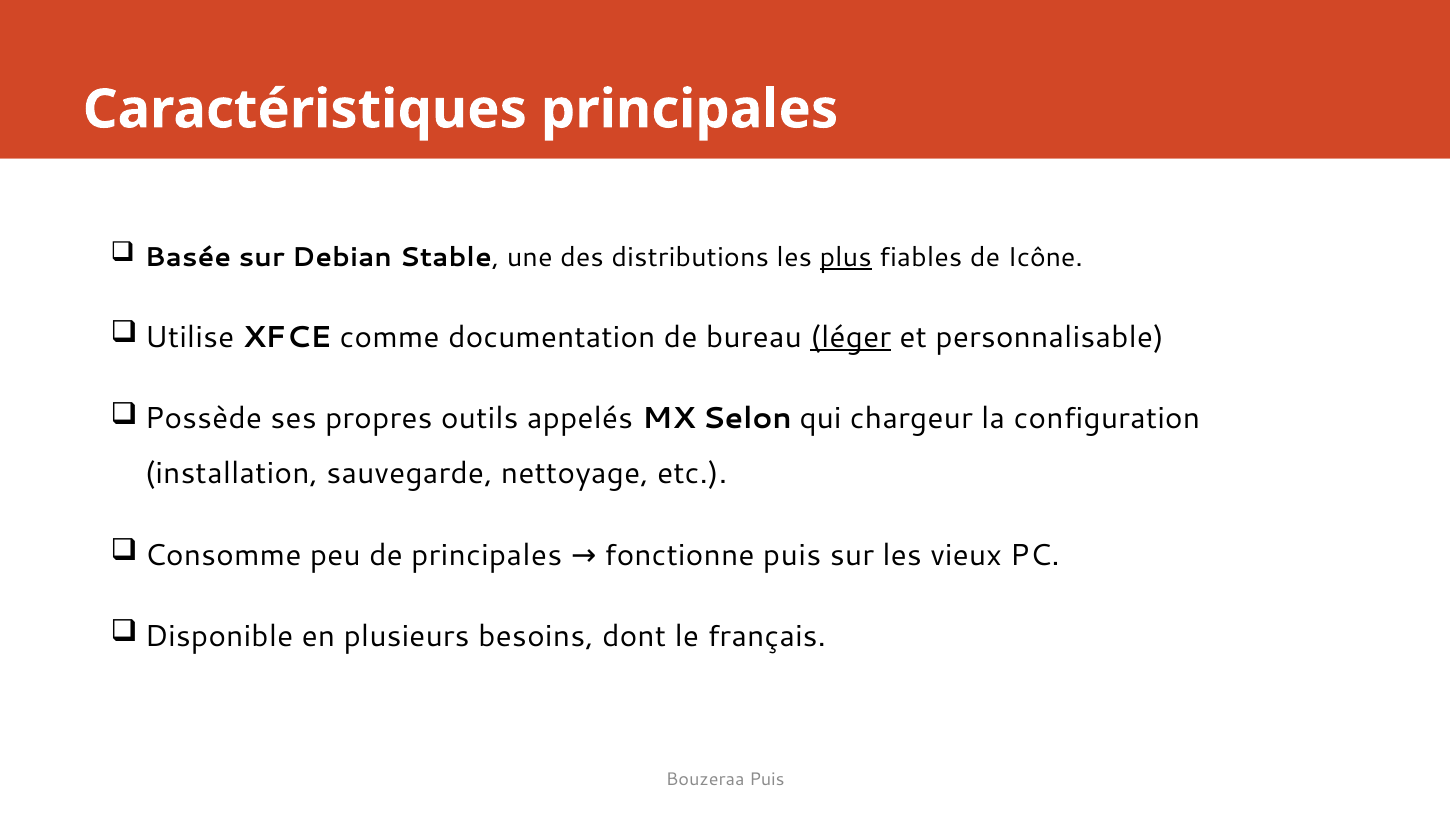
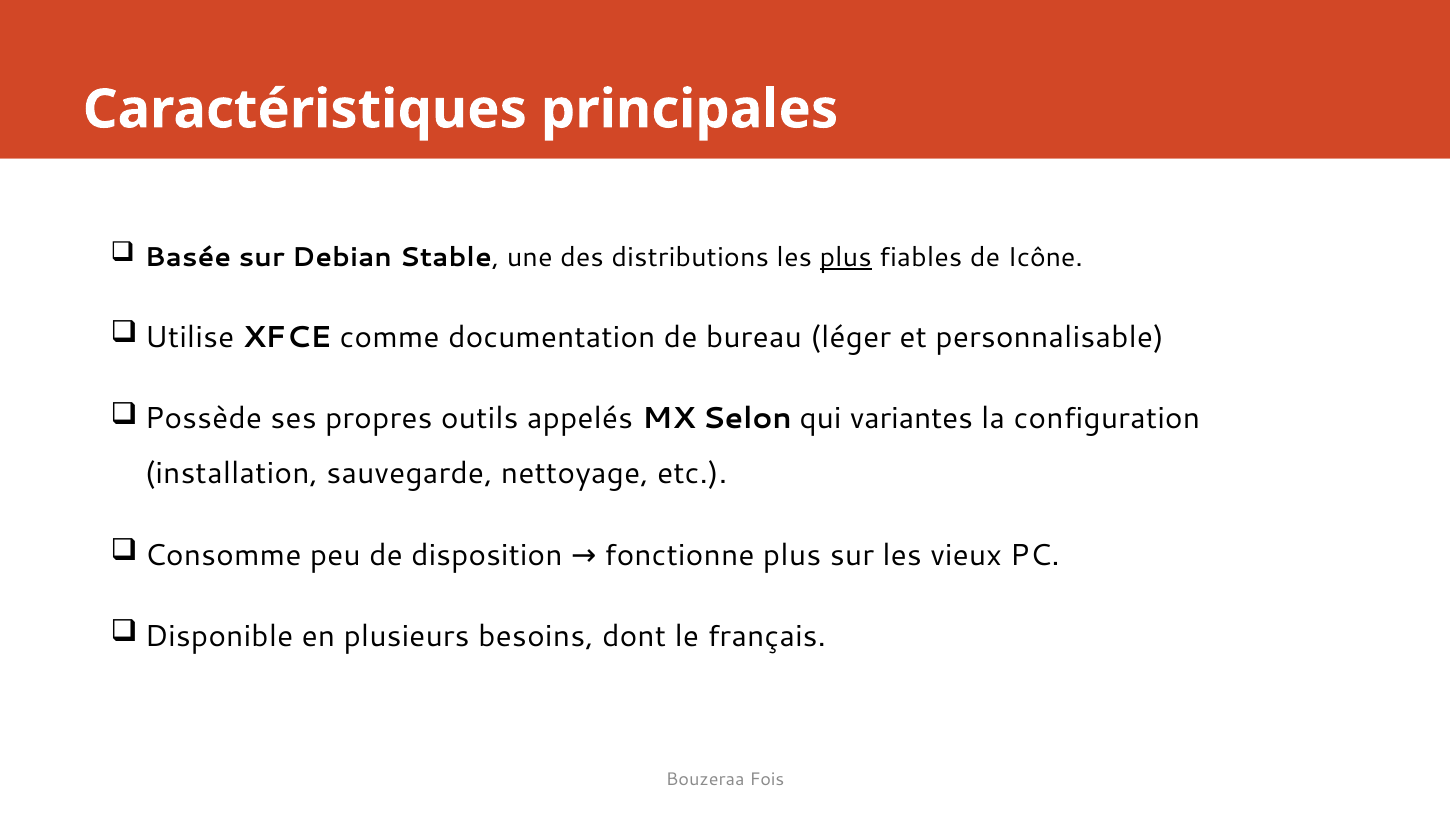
léger underline: present -> none (851, 337)
chargeur: chargeur -> variantes (912, 419)
de principales: principales -> disposition (487, 555)
fonctionne puis: puis -> plus (792, 555)
Bouzeraa Puis: Puis -> Fois (767, 779)
